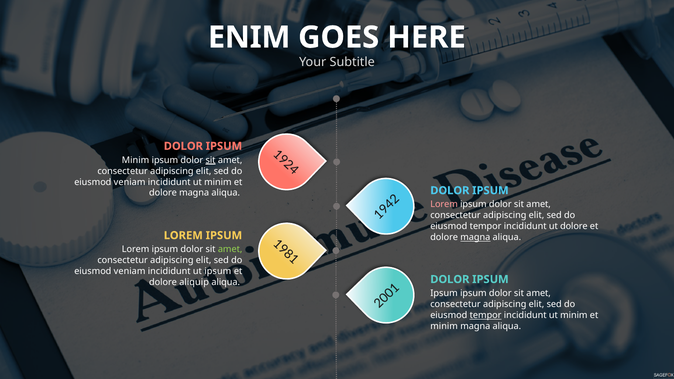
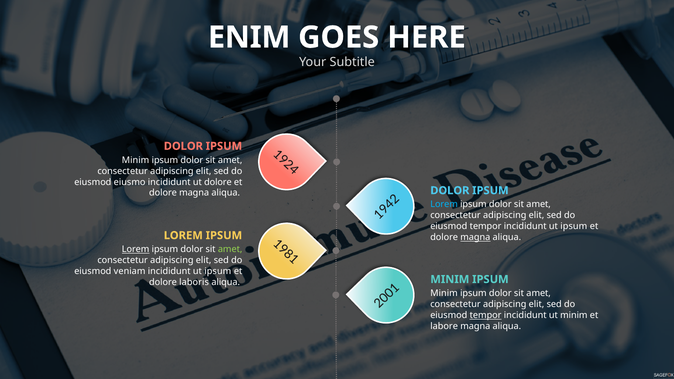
sit underline: present -> none (211, 160)
veniam: veniam -> eiusmo (130, 182)
minim: minim -> dolore (218, 182)
Lorem colour: pink -> light blue (444, 204)
tempor incididunt ut dolore: dolore -> ipsum (574, 226)
Lorem underline: none -> present (136, 249)
DOLOR: DOLOR -> MINIM (450, 279)
aliquip: aliquip -> laboris (194, 282)
Ipsum: Ipsum -> Minim (444, 293)
minim: minim -> labore (444, 326)
